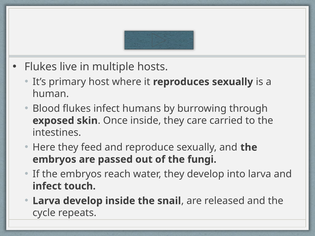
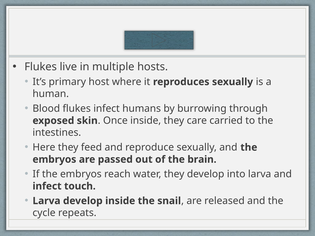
fungi: fungi -> brain (202, 160)
